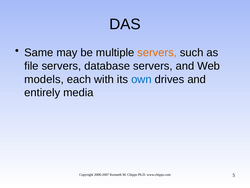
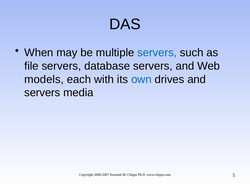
Same: Same -> When (39, 52)
servers colour: orange -> blue (157, 52)
entirely: entirely -> servers (42, 92)
